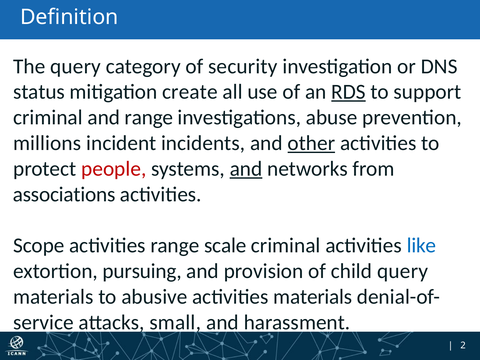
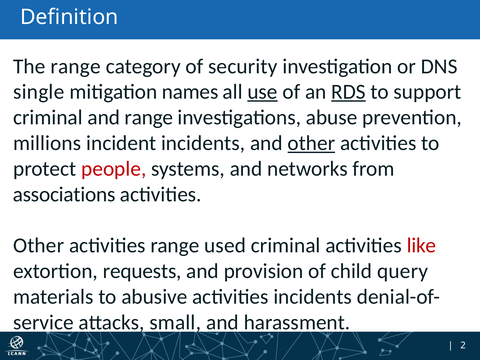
The query: query -> range (76, 66)
status: status -> single (39, 92)
create: create -> names (190, 92)
use underline: none -> present (263, 92)
and underline: present -> none (246, 169)
Scope: Scope -> Other (39, 246)
scale: scale -> used (225, 246)
like colour: blue -> red (421, 246)
pursuing: pursuing -> requests (142, 271)
activities materials: materials -> incidents (313, 297)
